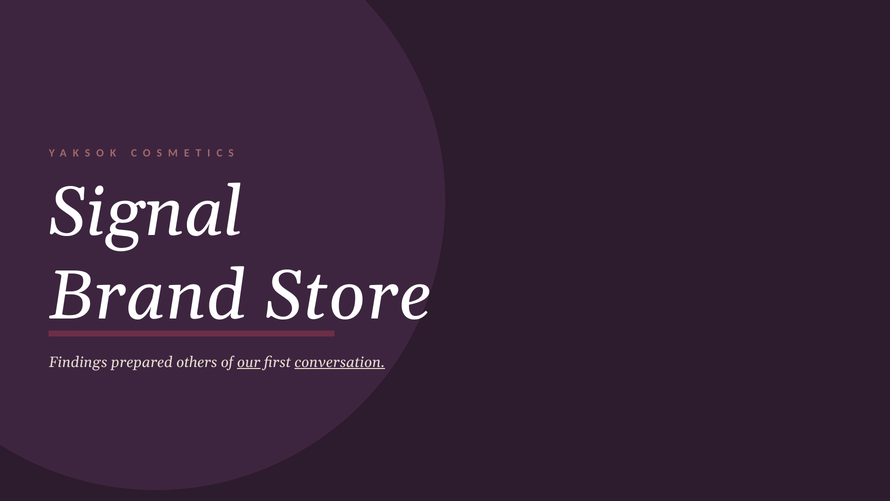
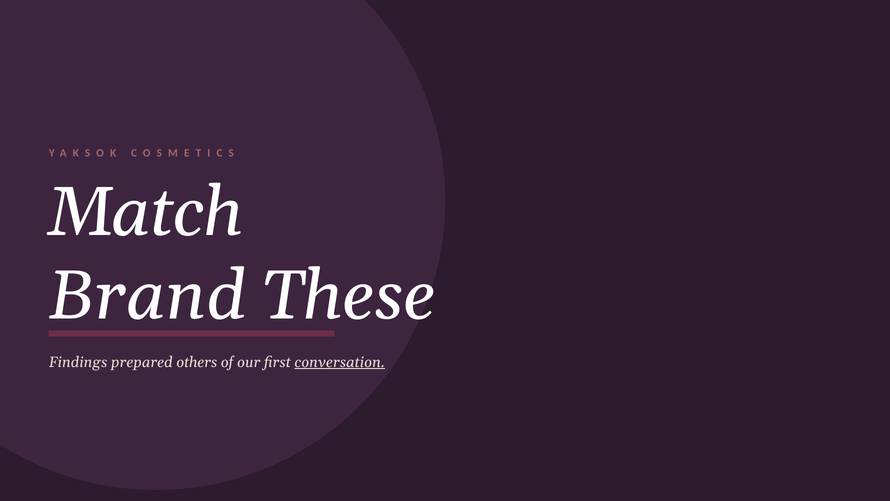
Signal: Signal -> Match (145, 212)
Store: Store -> These (349, 296)
our underline: present -> none (249, 362)
